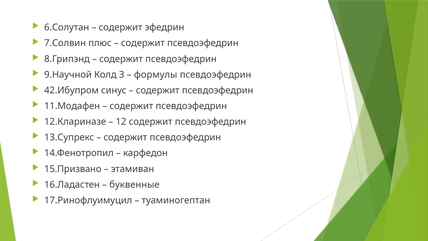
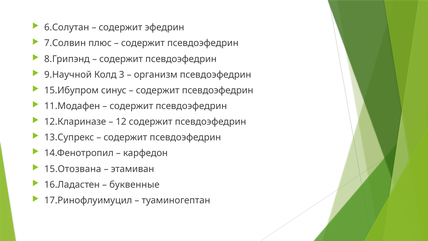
формулы: формулы -> организм (156, 75)
42.Ибупром: 42.Ибупром -> 15.Ибупром (71, 90)
15.Призвано: 15.Призвано -> 15.Отозвана (73, 169)
